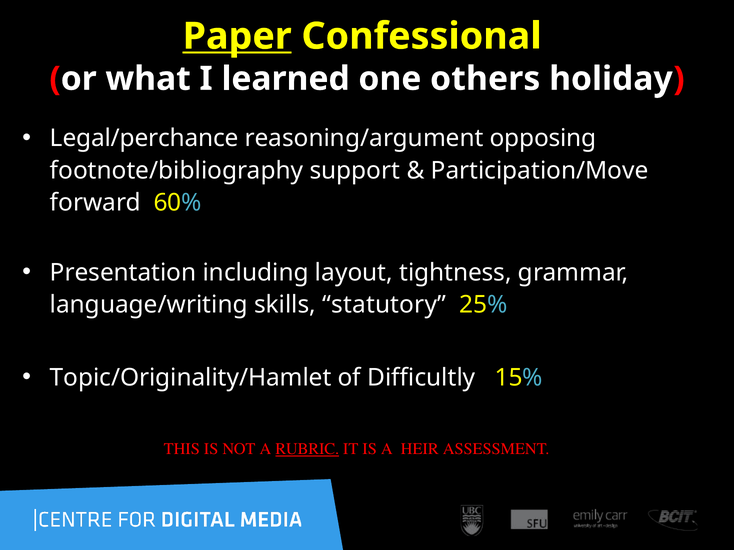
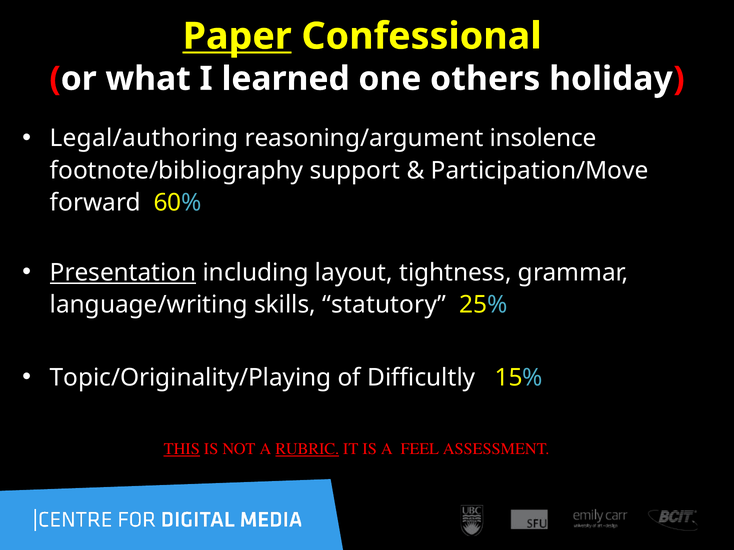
Legal/perchance: Legal/perchance -> Legal/authoring (144, 138)
opposing: opposing -> insolence (543, 138)
Presentation underline: none -> present (123, 273)
Topic/Originality/Hamlet: Topic/Originality/Hamlet -> Topic/Originality/Playing (191, 378)
THIS underline: none -> present (182, 449)
HEIR: HEIR -> FEEL (420, 449)
